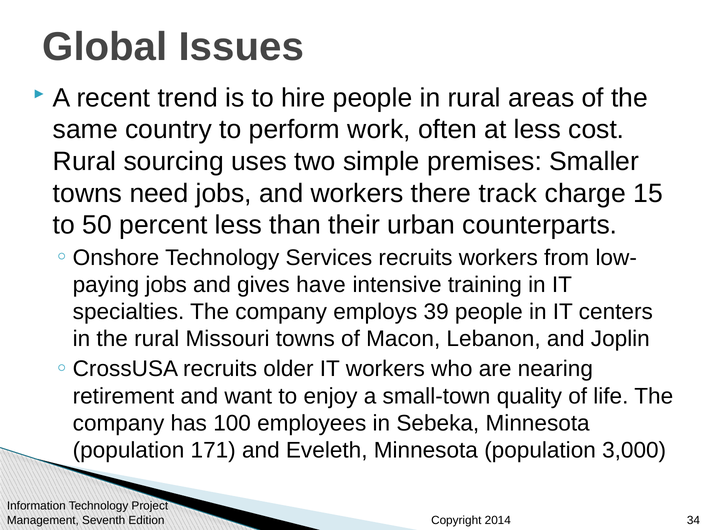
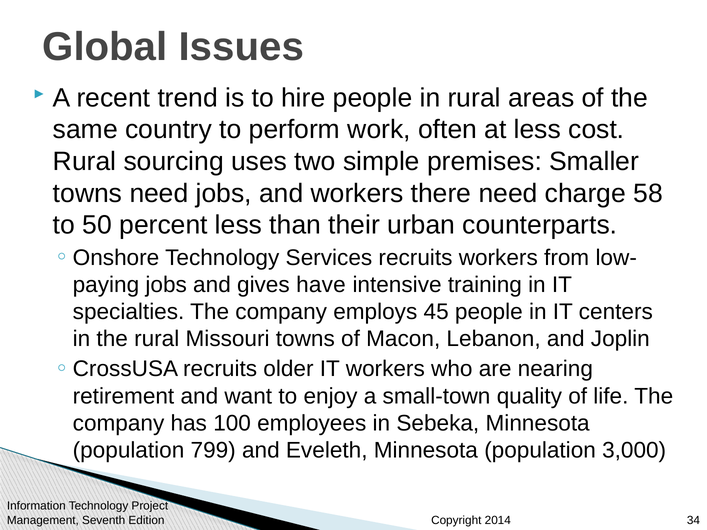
there track: track -> need (508, 193)
15: 15 -> 58 (648, 193)
39: 39 -> 45 (436, 312)
171: 171 -> 799 (213, 450)
